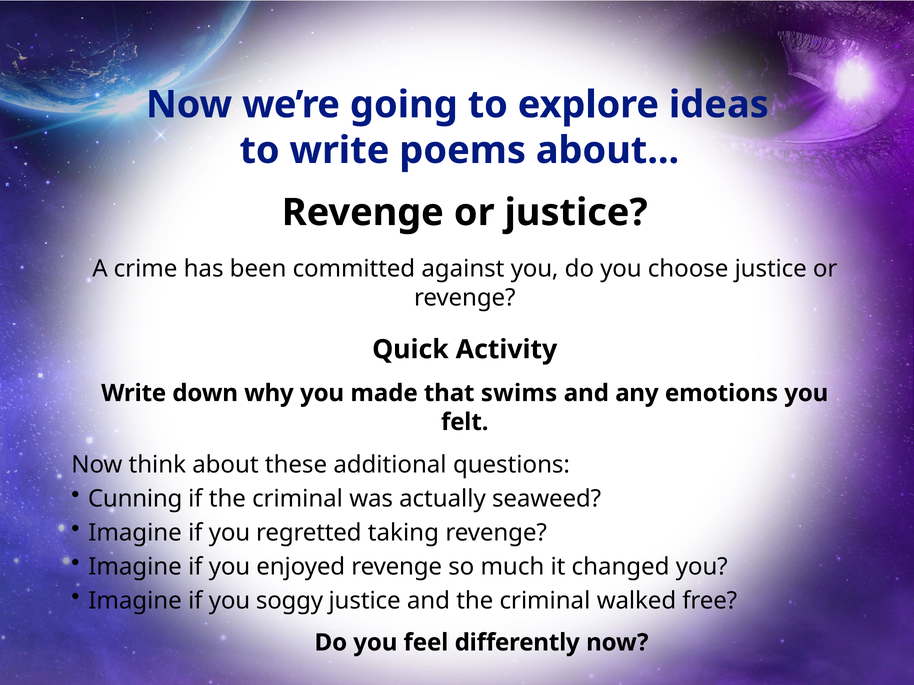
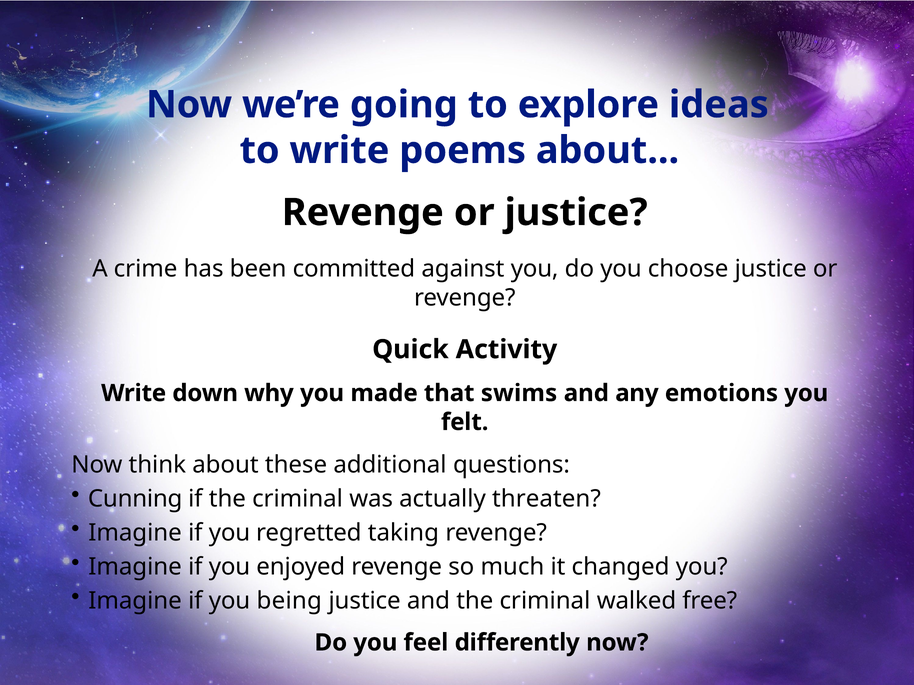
seaweed: seaweed -> threaten (546, 499)
soggy: soggy -> being (289, 601)
